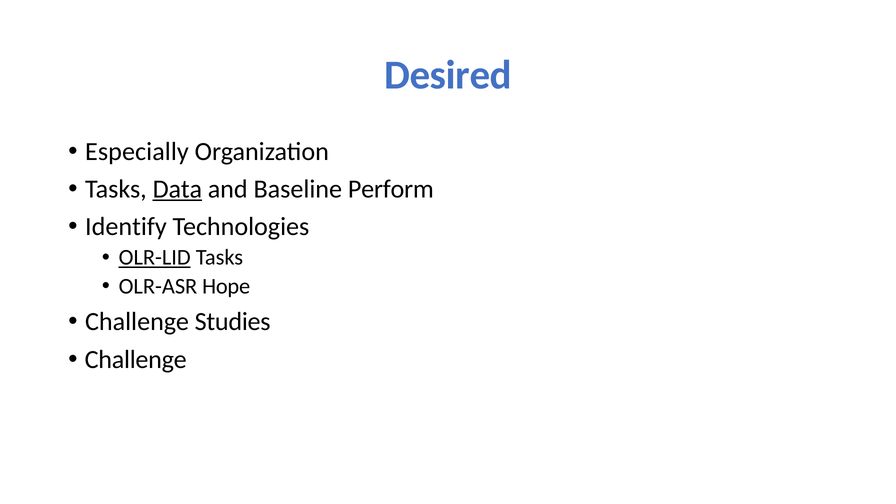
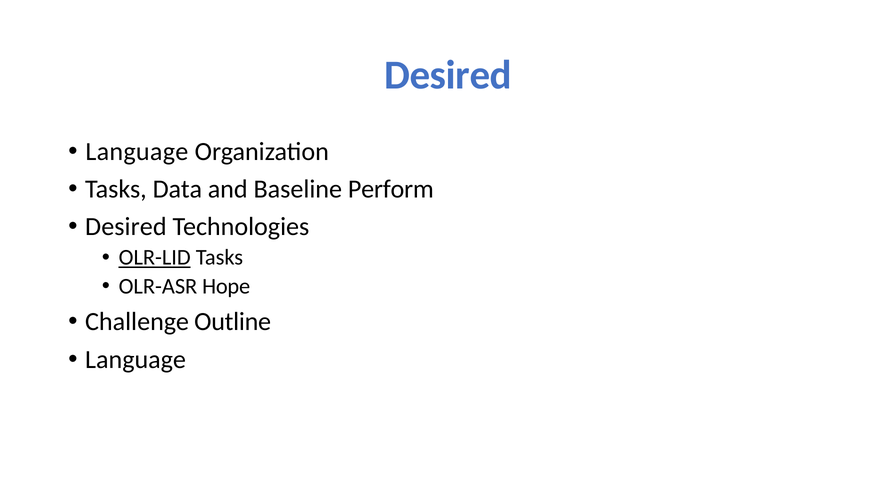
Especially: Especially -> Language (137, 151)
Data underline: present -> none (177, 189)
Identify: Identify -> Desired (126, 227)
Studies: Studies -> Outline (233, 322)
Challenge: Challenge -> Language (136, 359)
